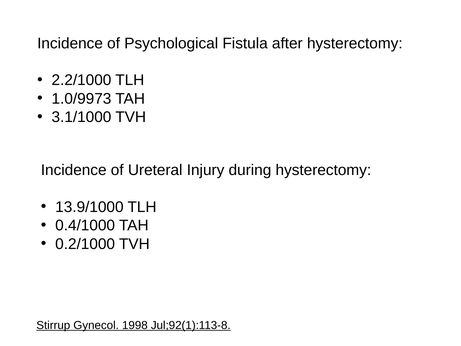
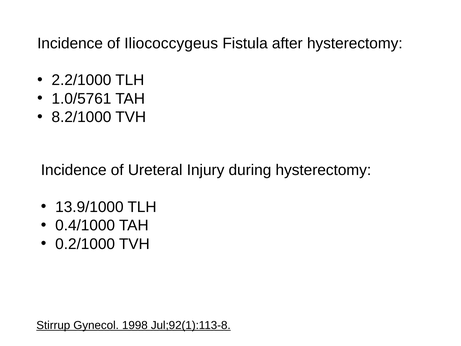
Psychological: Psychological -> Iliococcygeus (171, 43)
1.0/9973: 1.0/9973 -> 1.0/5761 (81, 99)
3.1/1000: 3.1/1000 -> 8.2/1000 (81, 117)
